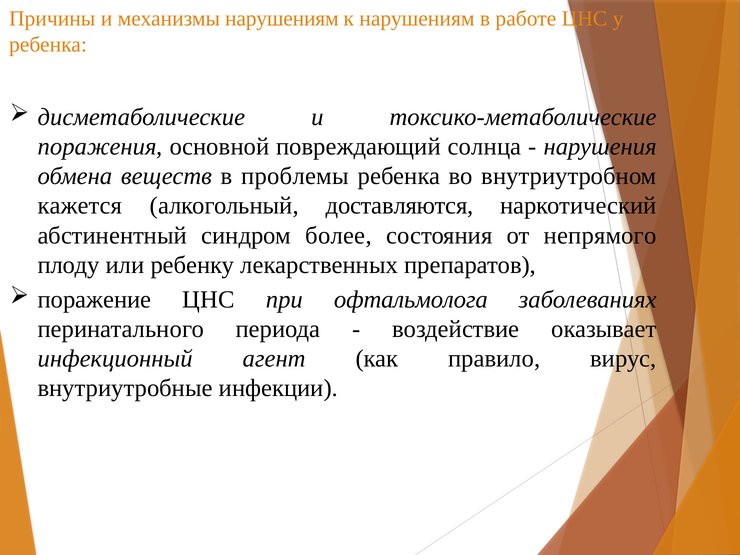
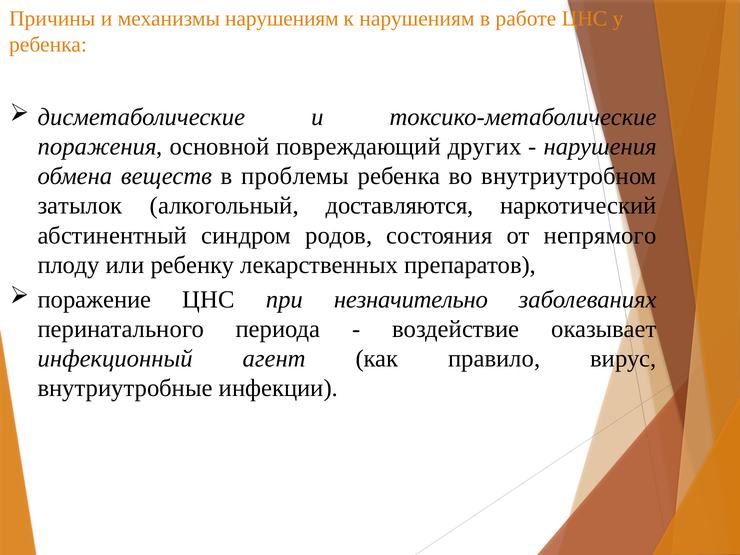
солнца: солнца -> других (485, 147)
кажется: кажется -> затылок (80, 206)
более: более -> родов (339, 235)
офтальмолога: офтальмолога -> незначительно (411, 300)
